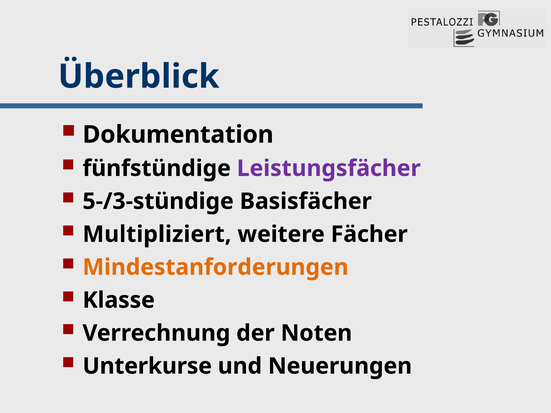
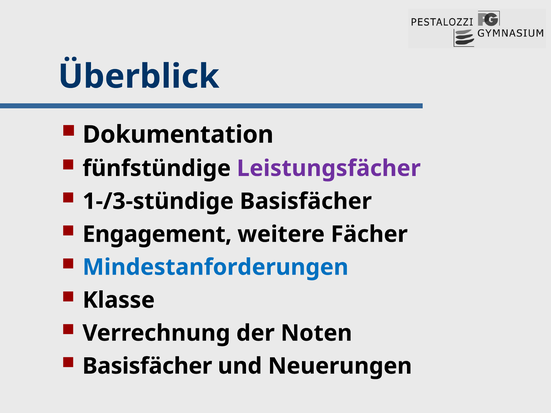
5-/3-stündige: 5-/3-stündige -> 1-/3-stündige (158, 201)
Multipliziert: Multipliziert -> Engagement (157, 234)
Mindestanforderungen colour: orange -> blue (216, 267)
Unterkurse: Unterkurse -> Basisfächer (147, 366)
